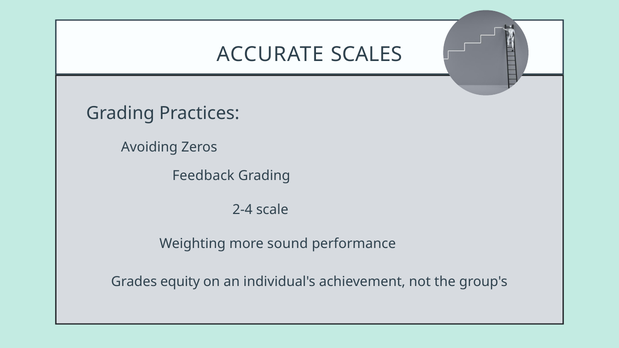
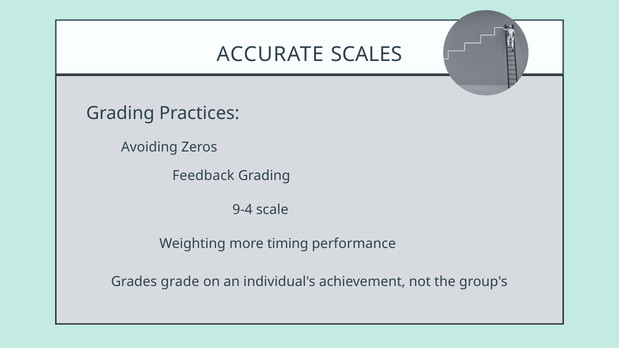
2-4: 2-4 -> 9-4 (243, 210)
sound: sound -> timing (288, 244)
equity: equity -> grade (180, 282)
